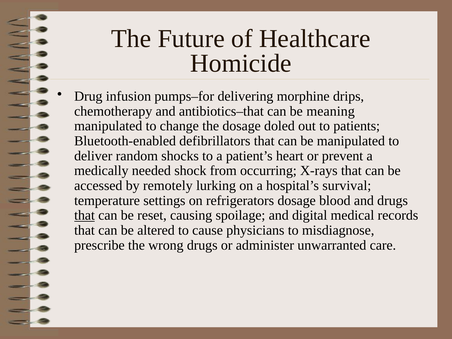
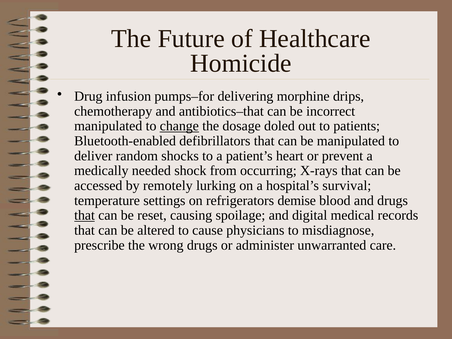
meaning: meaning -> incorrect (331, 111)
change underline: none -> present (179, 126)
refrigerators dosage: dosage -> demise (297, 201)
